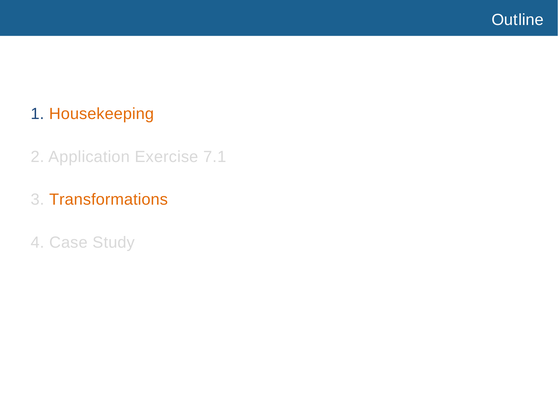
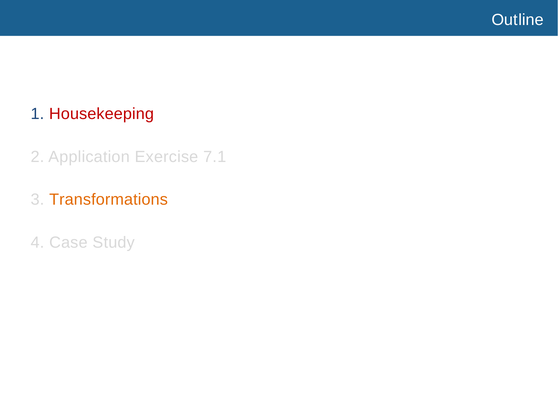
Housekeeping colour: orange -> red (101, 114)
